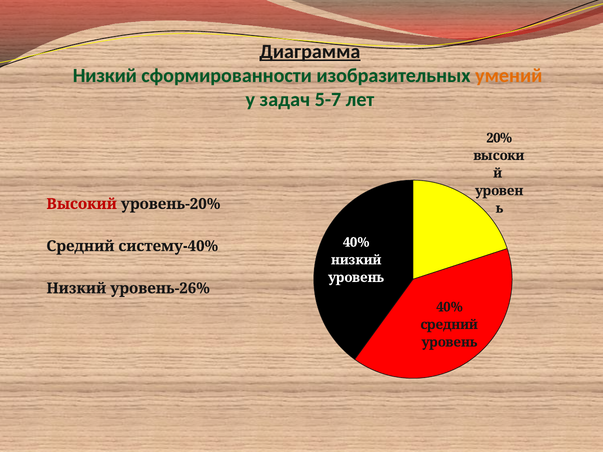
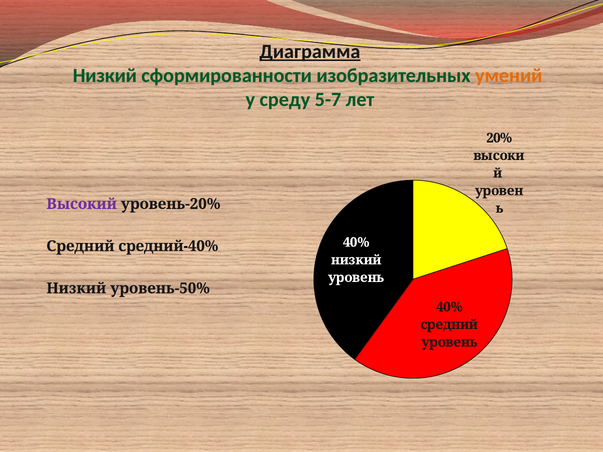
задач: задач -> среду (285, 100)
Высокий colour: red -> purple (82, 204)
систему-40%: систему-40% -> средний-40% (168, 246)
уровень-26%: уровень-26% -> уровень-50% (160, 288)
